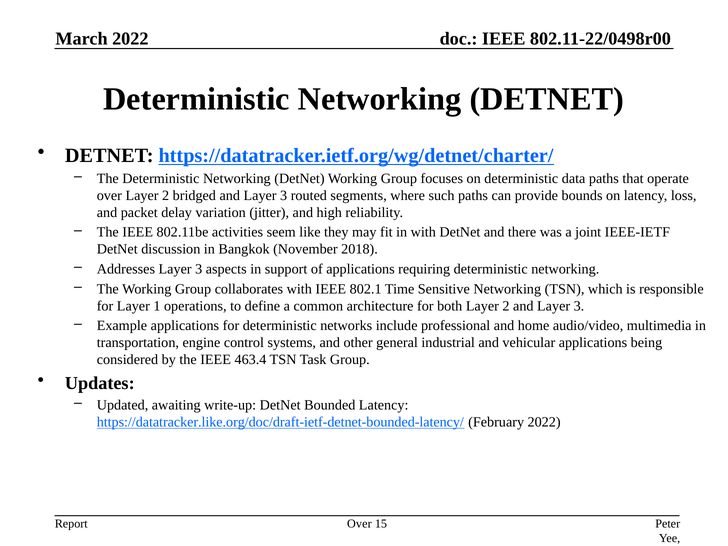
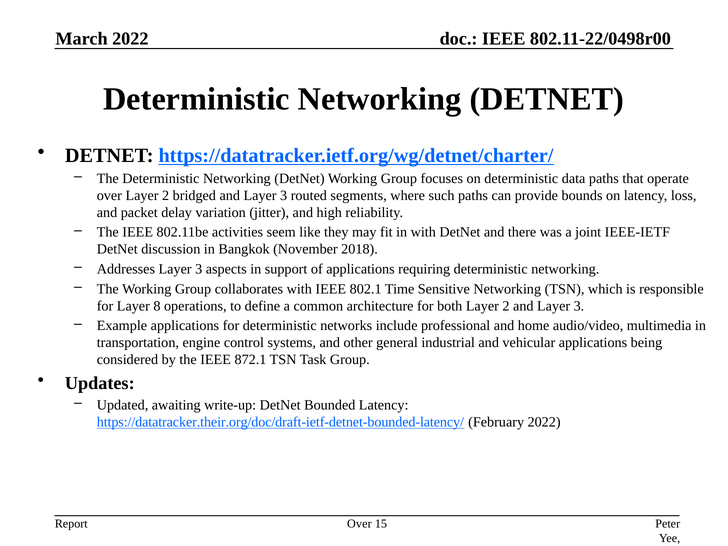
1: 1 -> 8 (157, 306)
463.4: 463.4 -> 872.1 (250, 360)
https://datatracker.like.org/doc/draft-ietf-detnet-bounded-latency/: https://datatracker.like.org/doc/draft-ietf-detnet-bounded-latency/ -> https://datatracker.their.org/doc/draft-ietf-detnet-bounded-latency/ (280, 422)
